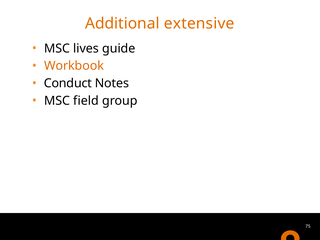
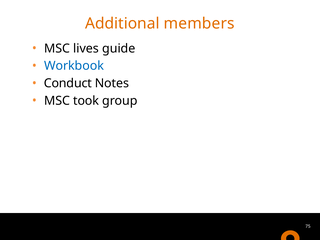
extensive: extensive -> members (199, 23)
Workbook colour: orange -> blue (74, 66)
field: field -> took (86, 101)
